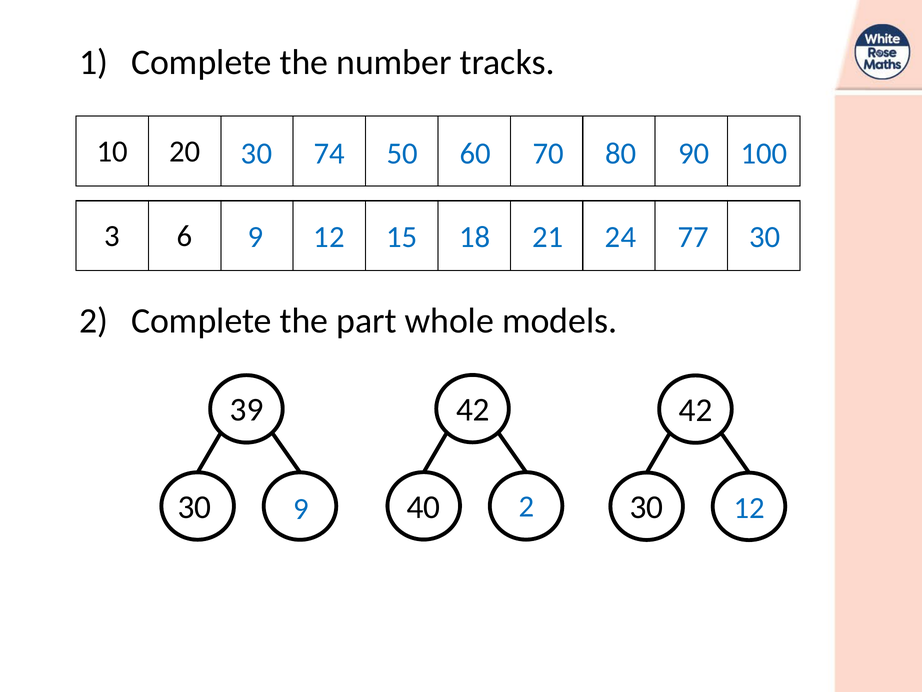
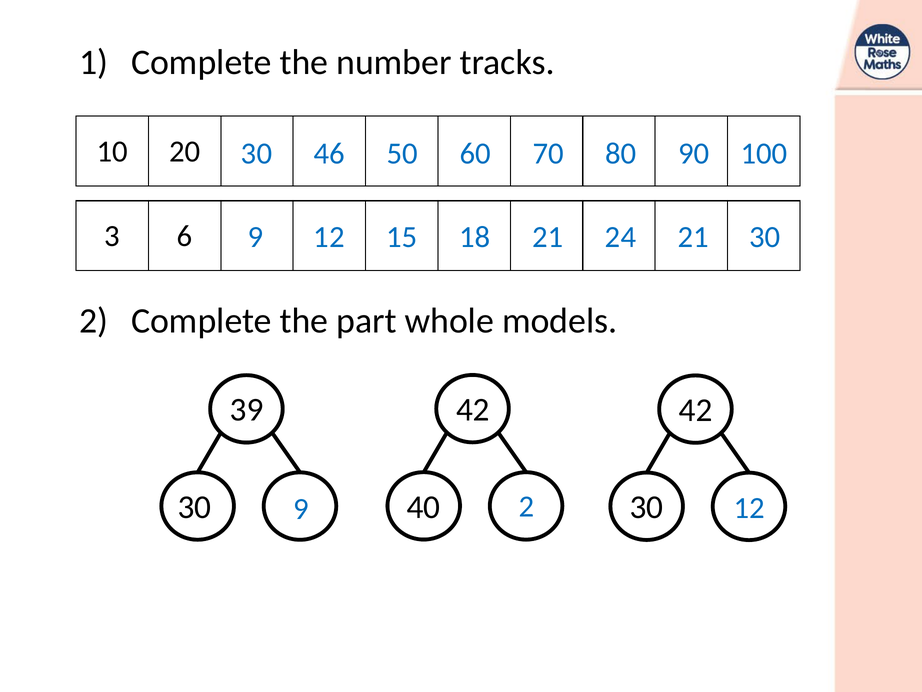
74: 74 -> 46 (329, 154)
24 77: 77 -> 21 (693, 237)
